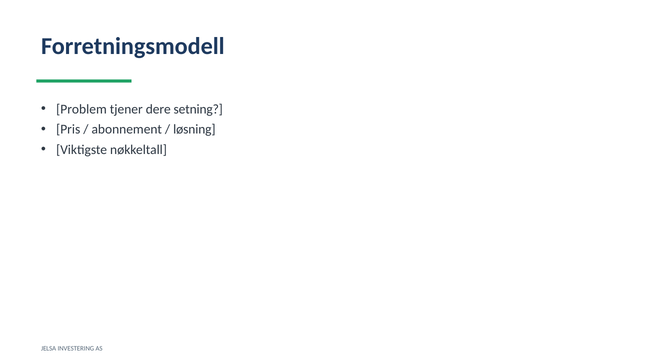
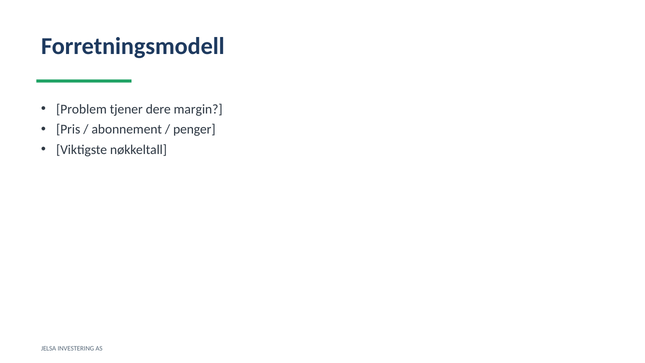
setning: setning -> margin (198, 109)
løsning: løsning -> penger (194, 129)
